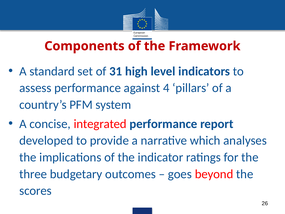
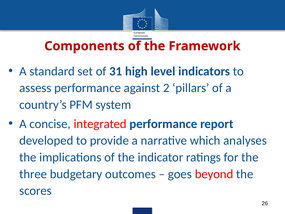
4: 4 -> 2 (166, 88)
